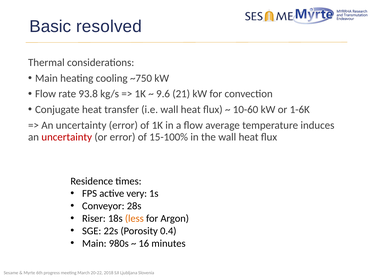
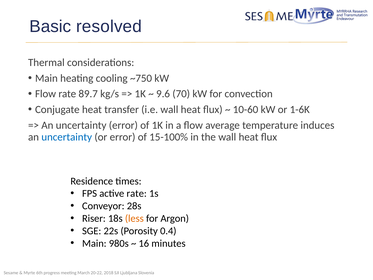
93.8: 93.8 -> 89.7 (88, 94)
21: 21 -> 70 (181, 94)
uncertainty colour: red -> blue (67, 137)
active very: very -> rate (137, 193)
